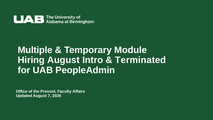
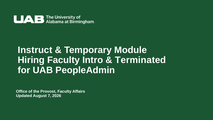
Multiple: Multiple -> Instruct (35, 50)
Hiring August: August -> Faculty (63, 60)
